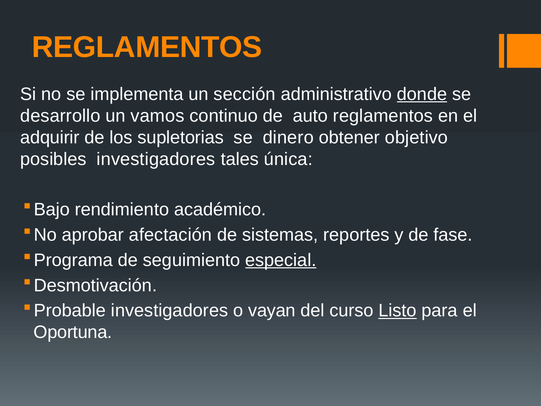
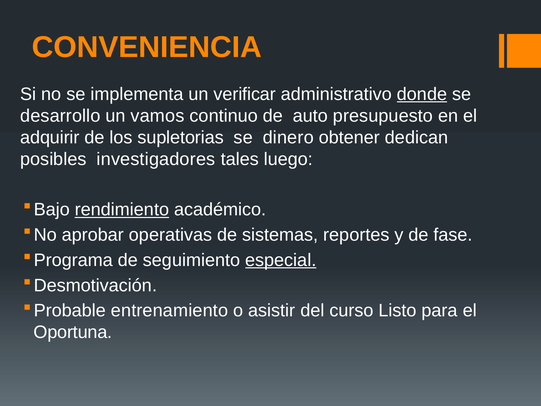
REGLAMENTOS: REGLAMENTOS -> CONVENIENCIA (147, 47)
sección: sección -> verificar (245, 94)
auto reglamentos: reglamentos -> presupuesto (383, 116)
objetivo: objetivo -> dedican (417, 137)
única: única -> luego (288, 159)
rendimiento underline: none -> present (122, 210)
afectación: afectación -> operativas (171, 235)
investigadores: investigadores -> entrenamiento (170, 310)
vayan: vayan -> asistir (272, 310)
Listo underline: present -> none (398, 310)
